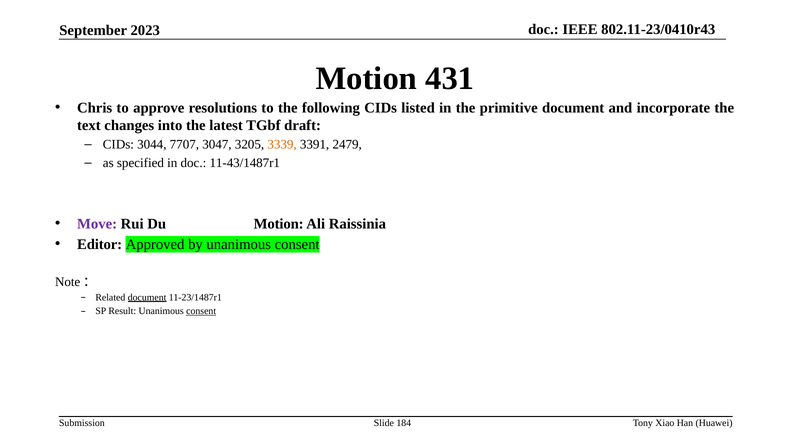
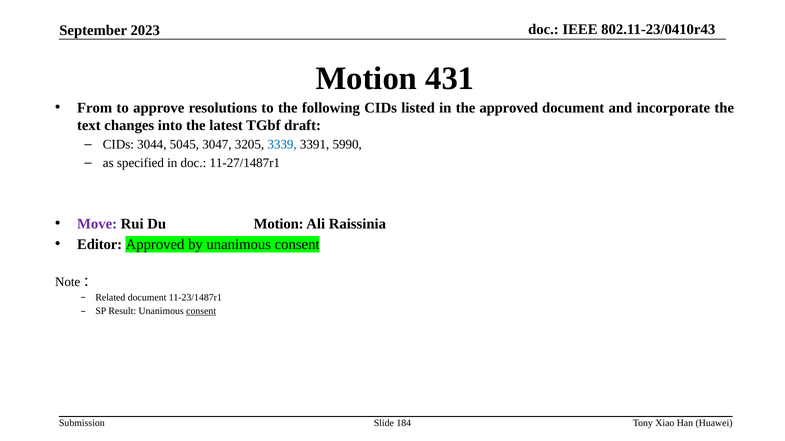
Chris: Chris -> From (95, 108)
the primitive: primitive -> approved (509, 108)
7707: 7707 -> 5045 (184, 145)
3339 colour: orange -> blue (282, 145)
2479: 2479 -> 5990 (347, 145)
11-43/1487r1: 11-43/1487r1 -> 11-27/1487r1 (245, 163)
document underline: present -> none (147, 298)
